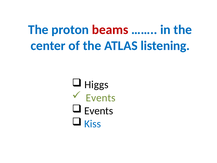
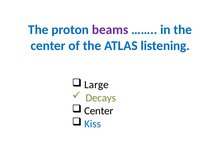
beams colour: red -> purple (110, 30)
Higgs: Higgs -> Large (97, 85)
Events: Events -> Decays (101, 98)
Events: Events -> Center (99, 111)
